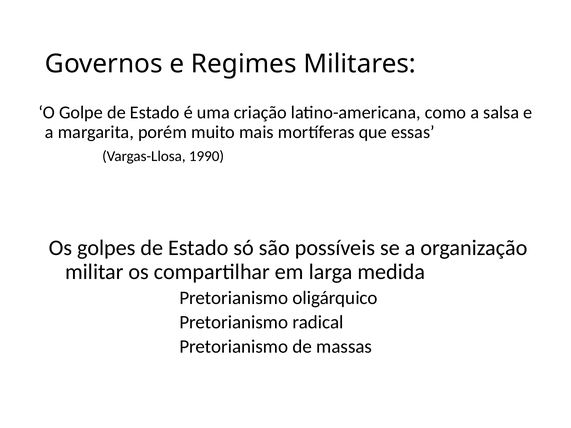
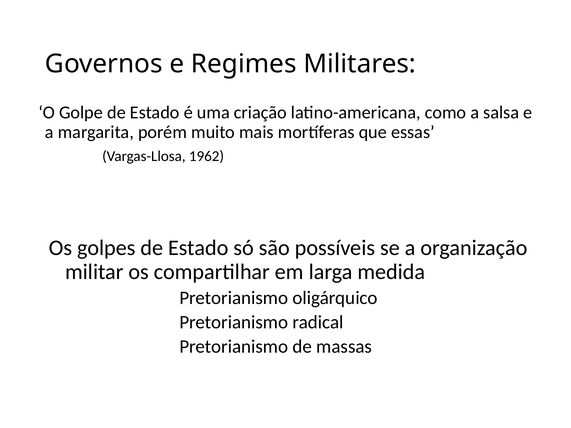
1990: 1990 -> 1962 (206, 156)
